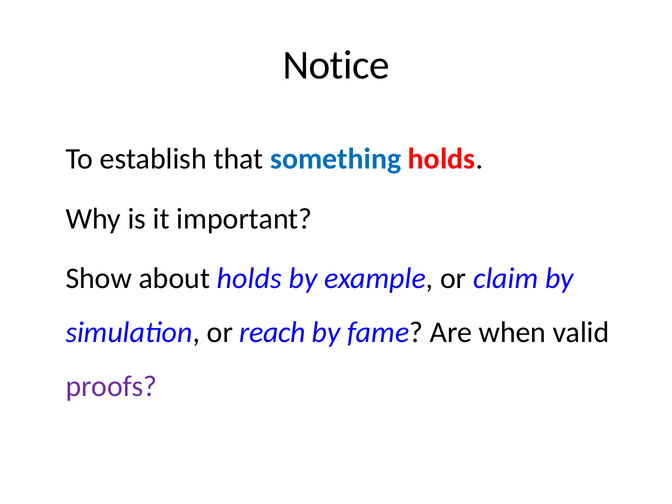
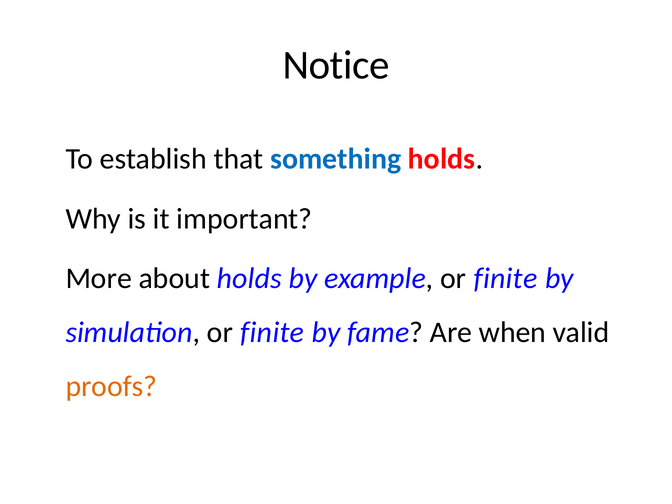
Show: Show -> More (99, 279)
example or claim: claim -> finite (506, 279)
simulation or reach: reach -> finite (272, 332)
proofs colour: purple -> orange (111, 386)
